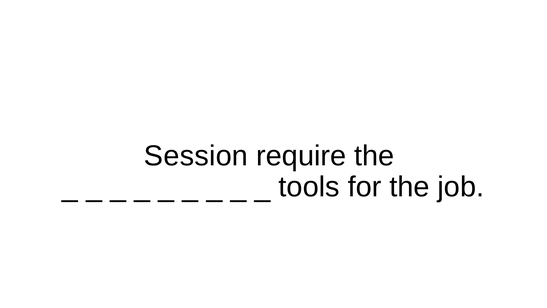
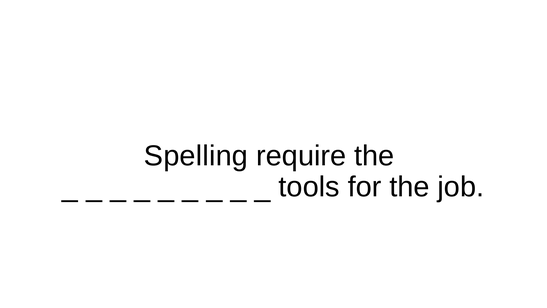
Session: Session -> Spelling (196, 156)
